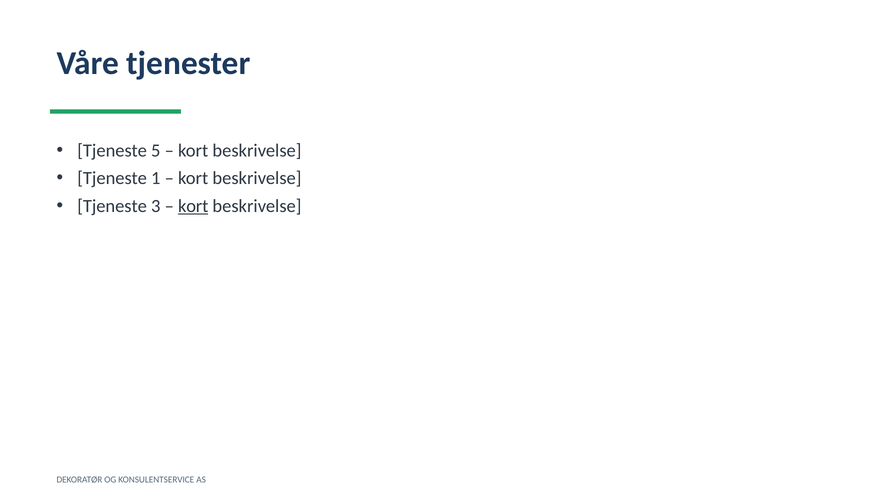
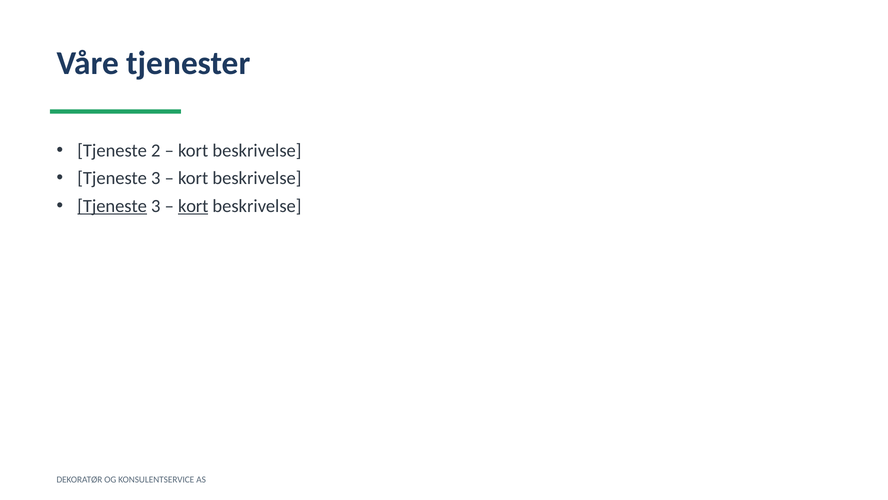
5: 5 -> 2 (156, 150)
1: 1 -> 3 (156, 178)
Tjeneste underline: none -> present (112, 206)
